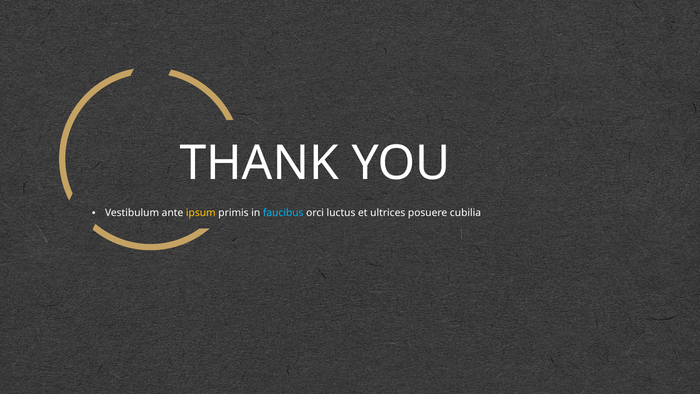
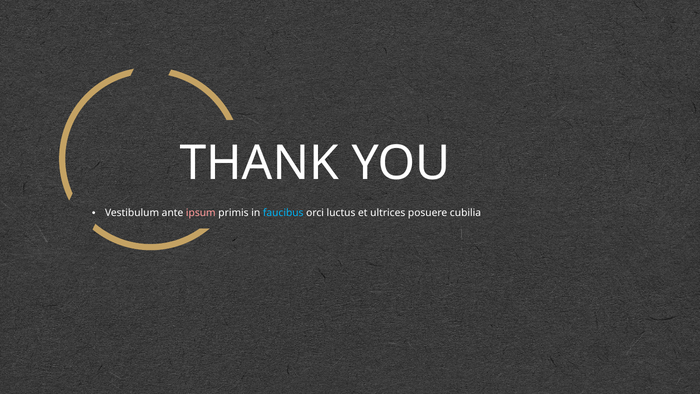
ipsum colour: yellow -> pink (201, 213)
